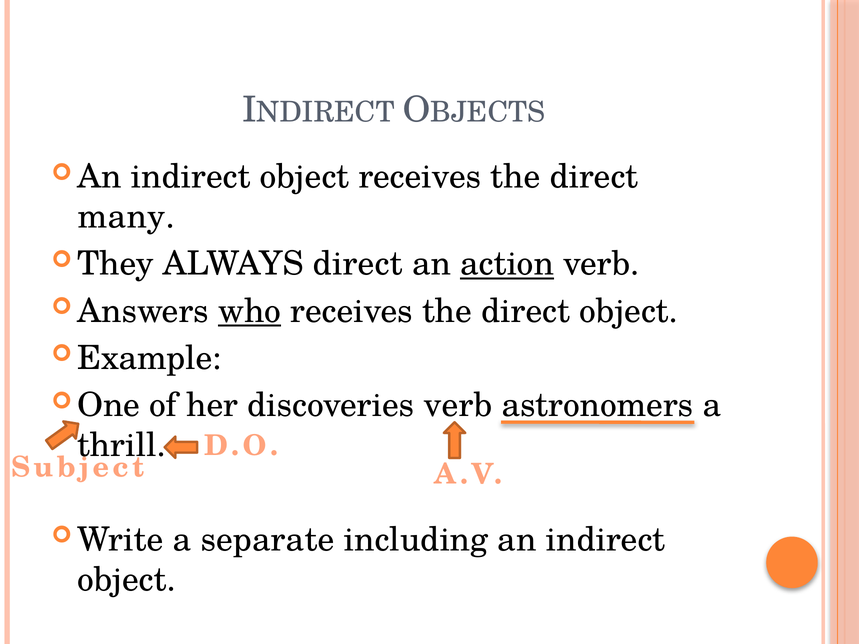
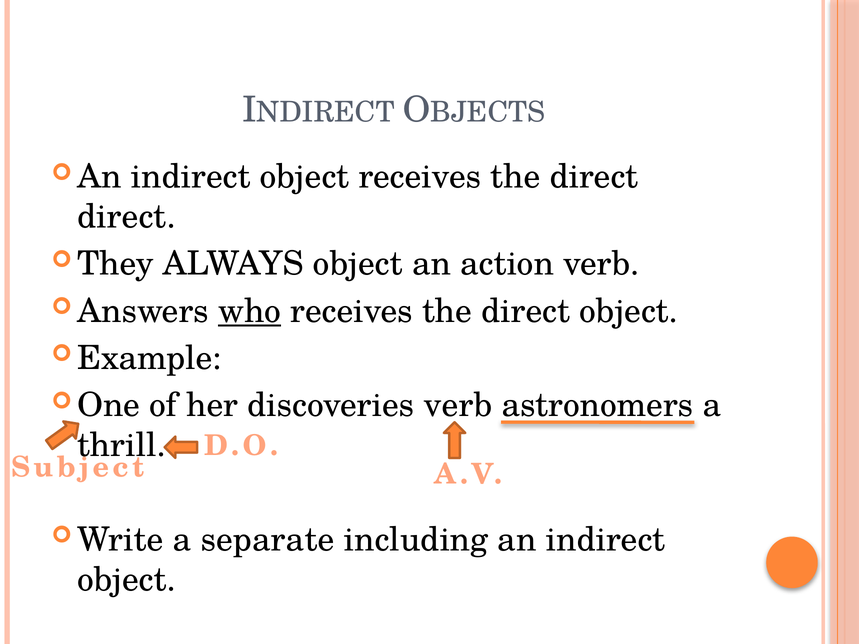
many: many -> direct (127, 217)
ALWAYS direct: direct -> object (358, 264)
action underline: present -> none (507, 264)
